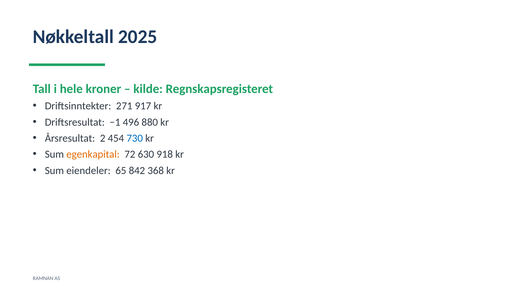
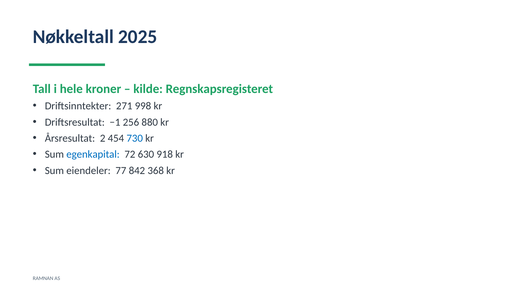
917: 917 -> 998 (143, 106)
496: 496 -> 256 (131, 122)
egenkapital colour: orange -> blue (93, 154)
65: 65 -> 77 (121, 170)
